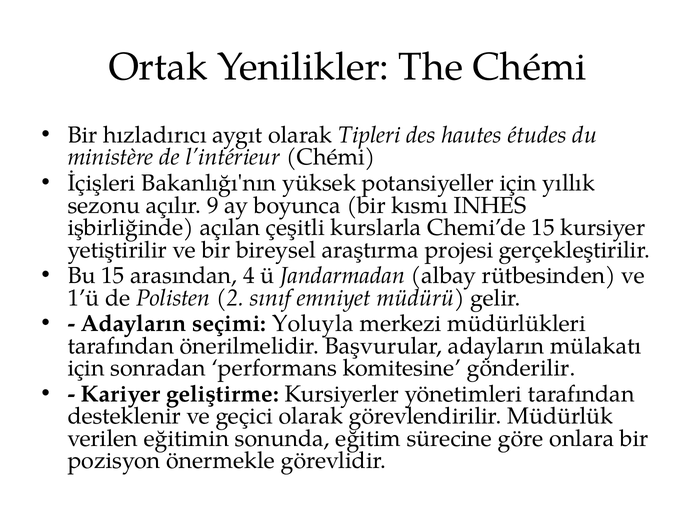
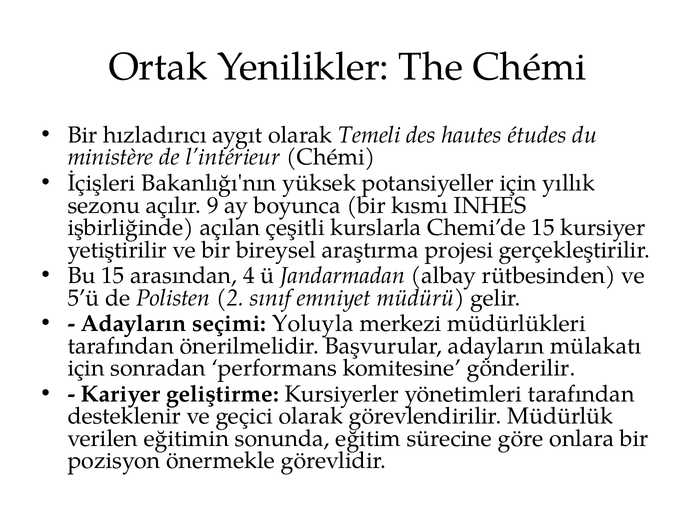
Tipleri: Tipleri -> Temeli (369, 135)
1’ü: 1’ü -> 5’ü (83, 298)
